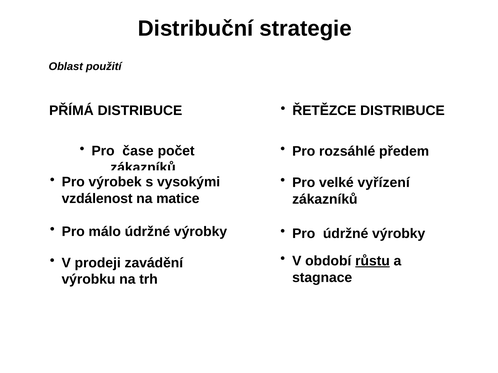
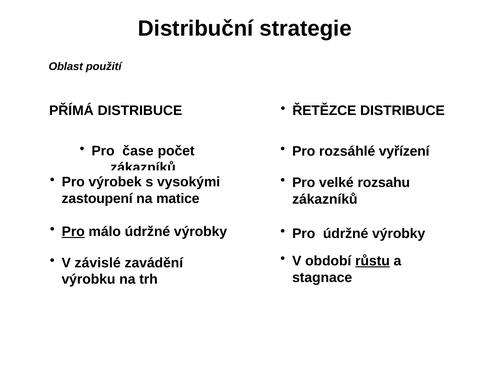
předem: předem -> vyřízení (404, 151)
vyřízení: vyřízení -> rozsahu (384, 183)
vzdálenost: vzdálenost -> zastoupení (97, 199)
Pro underline: none -> present (73, 232)
prodeji: prodeji -> závislé (98, 263)
